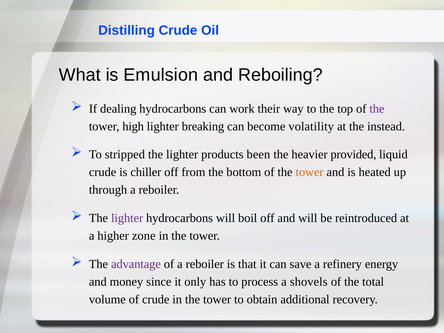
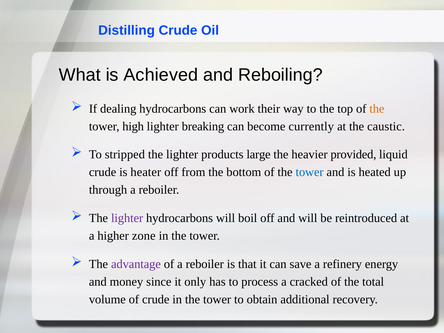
Emulsion: Emulsion -> Achieved (161, 75)
the colour: purple -> orange (377, 109)
volatility: volatility -> currently (311, 126)
instead: instead -> caustic (386, 126)
been: been -> large (259, 155)
chiller: chiller -> heater (146, 172)
tower colour: orange -> blue (310, 172)
shovels: shovels -> cracked (309, 282)
